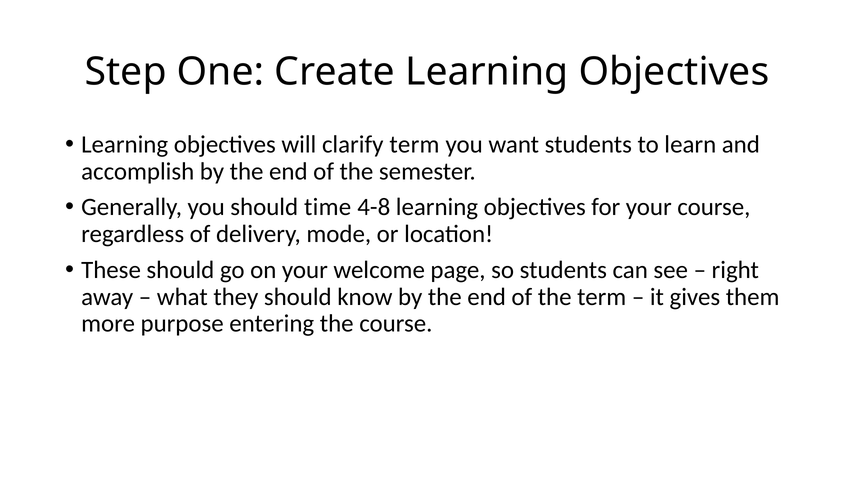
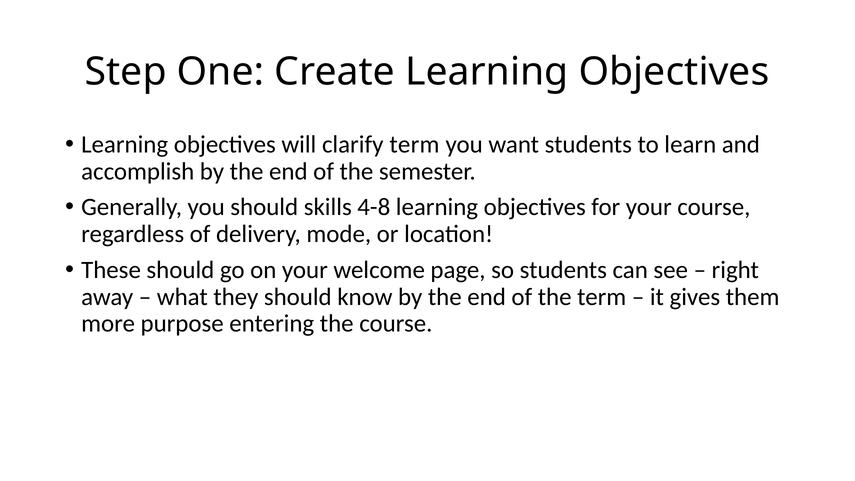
time: time -> skills (328, 207)
